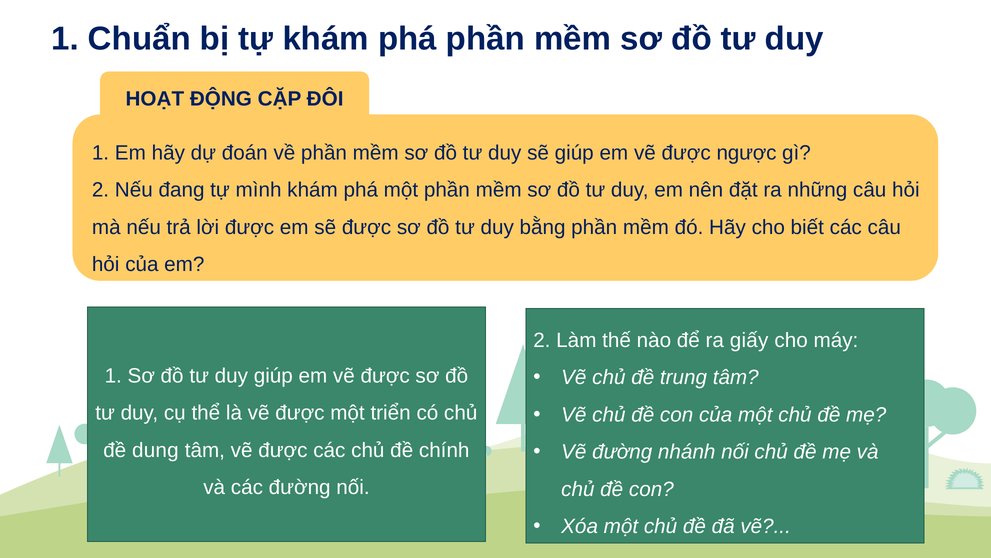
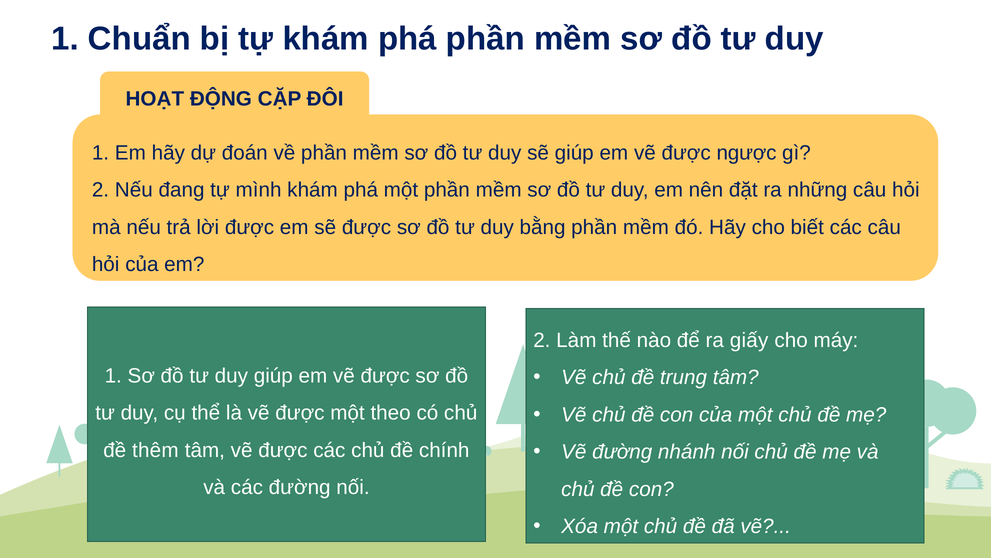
triển: triển -> theo (391, 413)
dung: dung -> thêm (155, 450)
